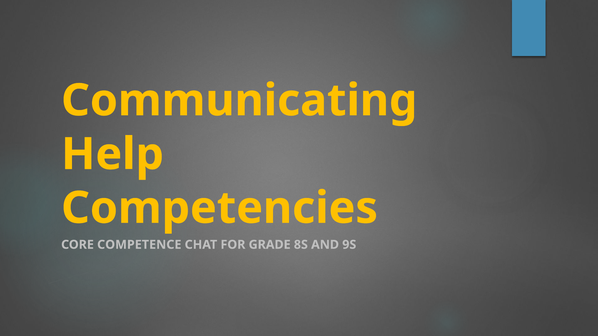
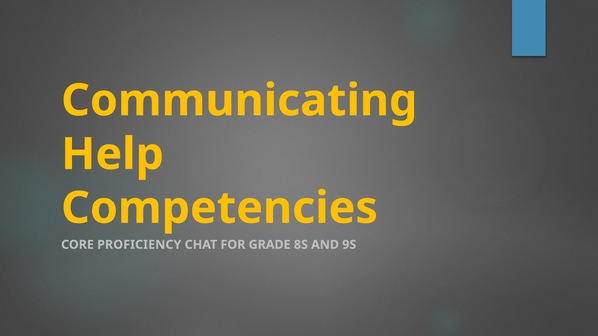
COMPETENCE: COMPETENCE -> PROFICIENCY (139, 245)
